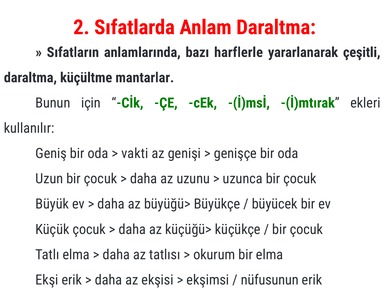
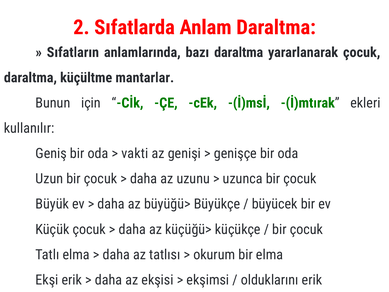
bazı harflerle: harflerle -> daraltma (239, 52)
yararlanarak çeşitli: çeşitli -> çocuk (362, 52)
nüfusunun: nüfusunun -> olduklarını (270, 280)
